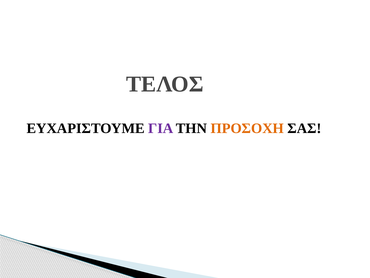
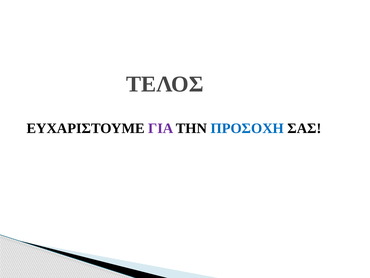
ΠΡΟΣΟΧΗ colour: orange -> blue (247, 128)
